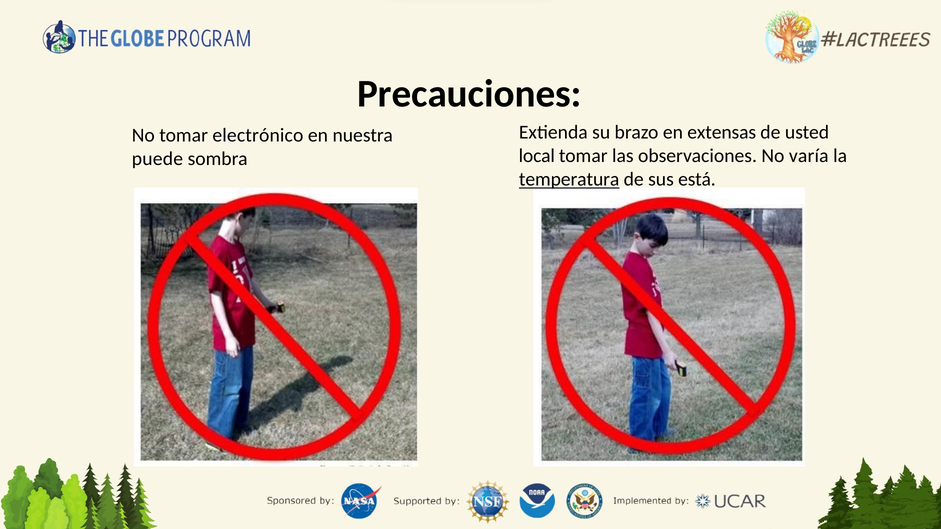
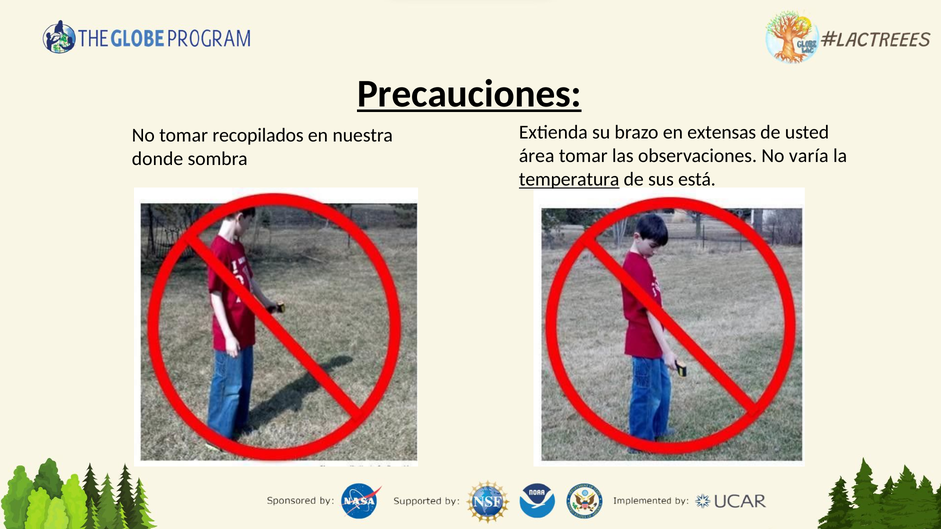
Precauciones underline: none -> present (469, 94)
electrónico: electrónico -> recopilados (258, 135)
local: local -> área (537, 156)
puede: puede -> donde (158, 159)
